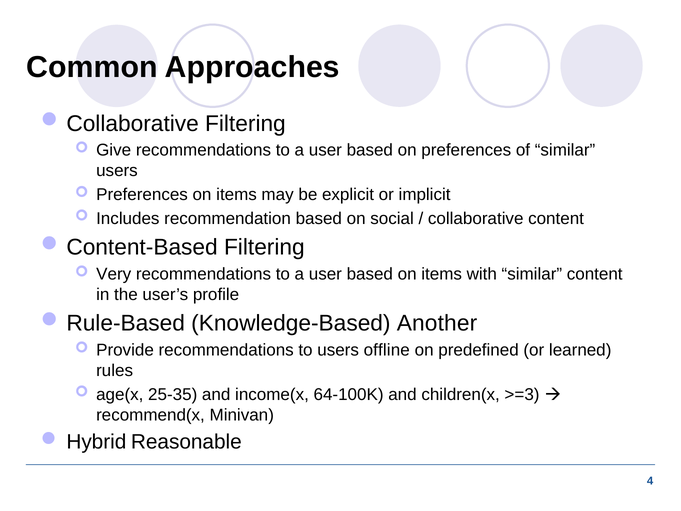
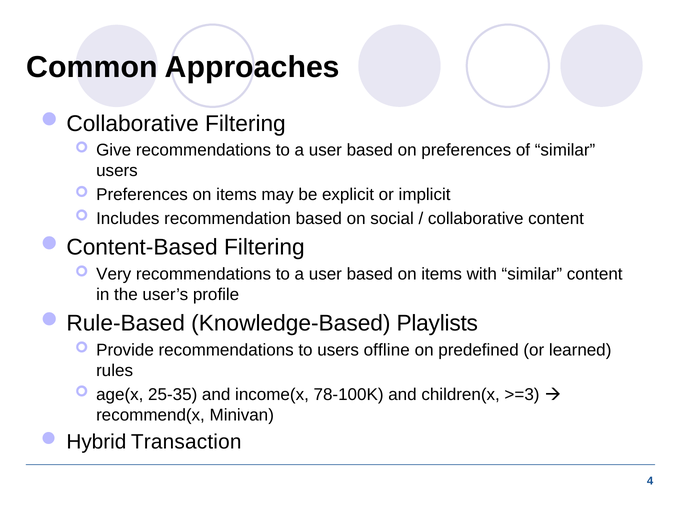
Another: Another -> Playlists (437, 323)
64-100K: 64-100K -> 78-100K (349, 394)
Reasonable: Reasonable -> Transaction (186, 442)
